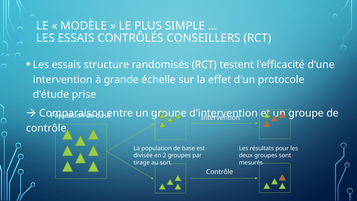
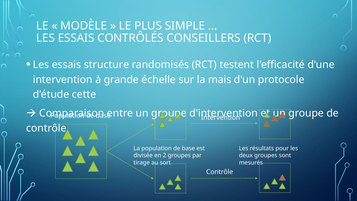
effet: effet -> mais (220, 80)
prise: prise -> cette (84, 94)
